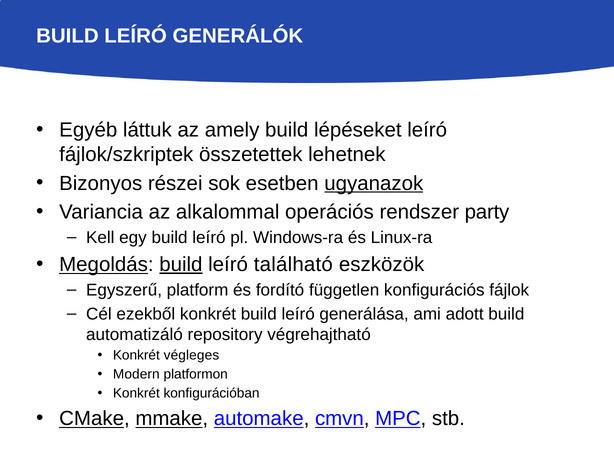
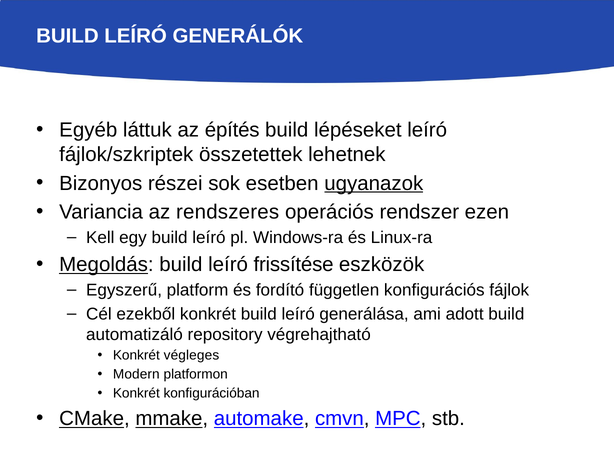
amely: amely -> építés (232, 130)
alkalommal: alkalommal -> rendszeres (228, 212)
party: party -> ezen (487, 212)
build underline: present -> none (181, 265)
található: található -> frissítése (294, 265)
